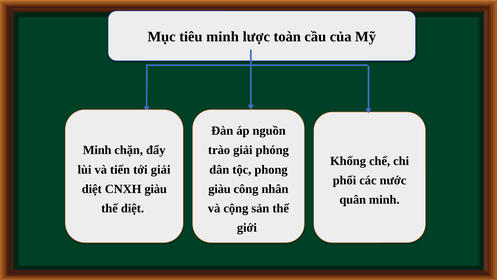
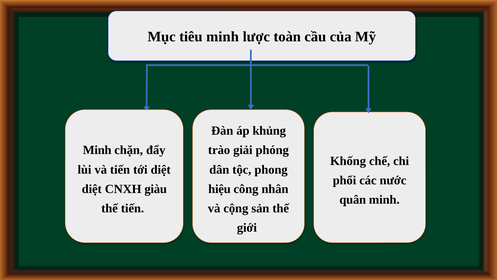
nguồn: nguồn -> khủng (269, 131)
tới giải: giải -> diệt (161, 169)
giàu: giàu -> hiệu (220, 189)
thế diệt: diệt -> tiến (132, 208)
